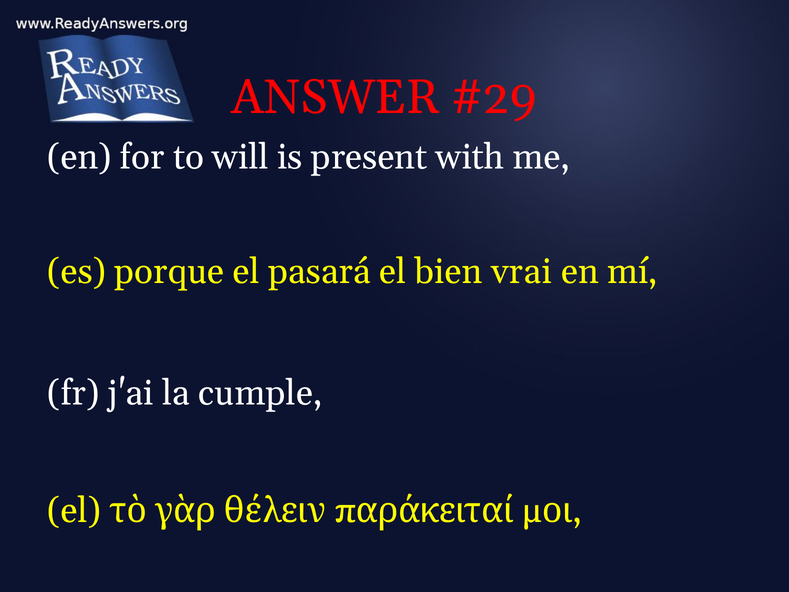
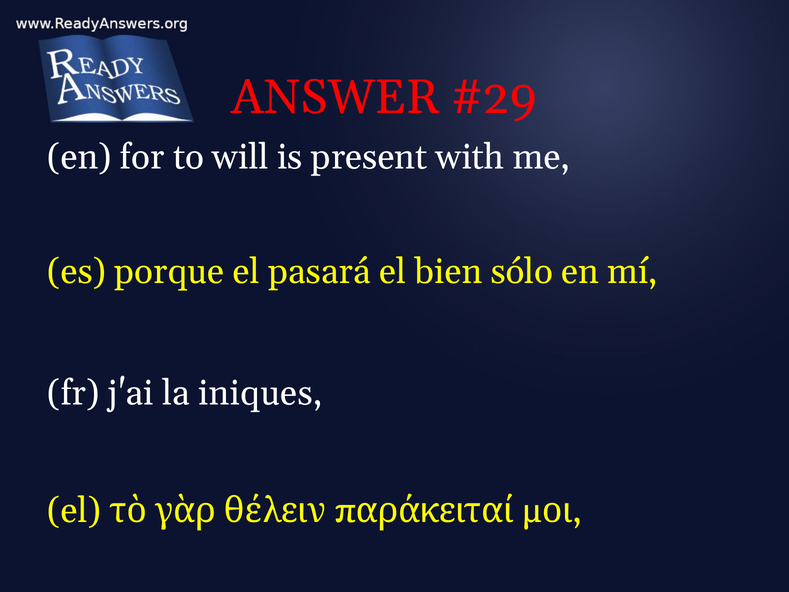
vrai: vrai -> sólo (522, 272)
cumple: cumple -> iniques (260, 393)
